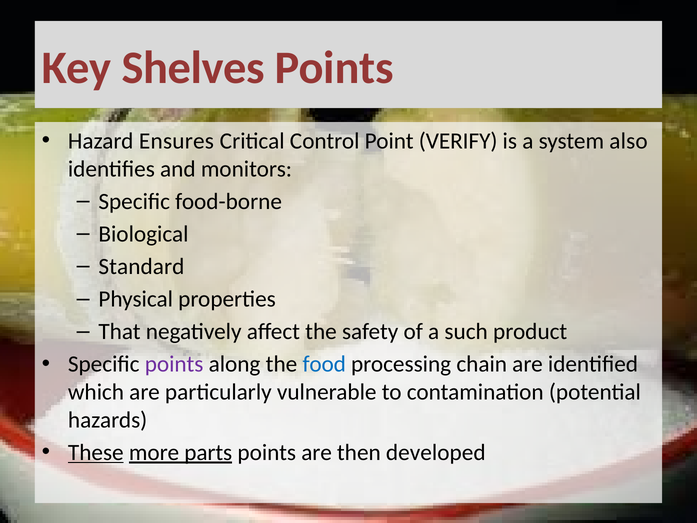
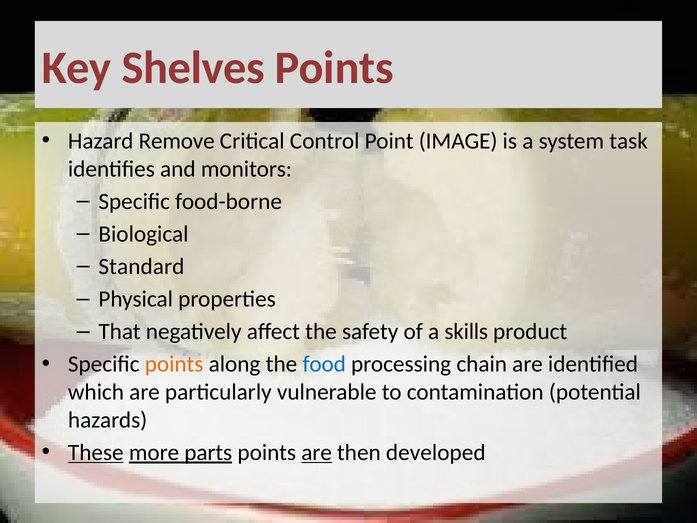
Ensures: Ensures -> Remove (177, 141)
VERIFY: VERIFY -> IMAGE (458, 141)
also: also -> task (629, 141)
such: such -> skills (466, 332)
points colour: purple -> orange (174, 364)
are underline: none -> present (317, 452)
